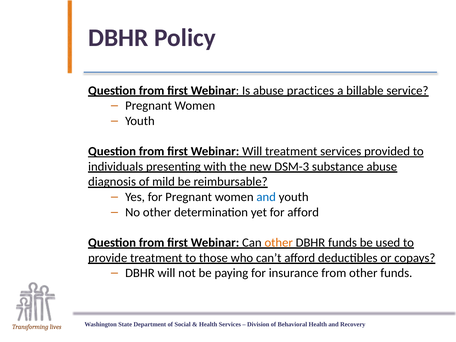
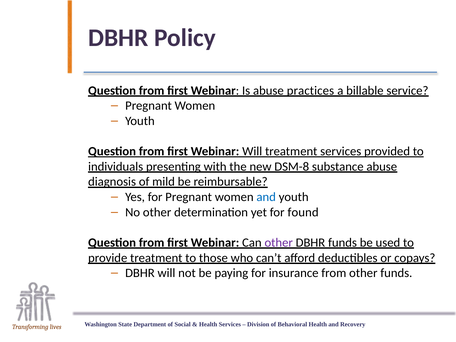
DSM-3: DSM-3 -> DSM-8 (292, 167)
for afford: afford -> found (303, 212)
other colour: orange -> purple (279, 243)
